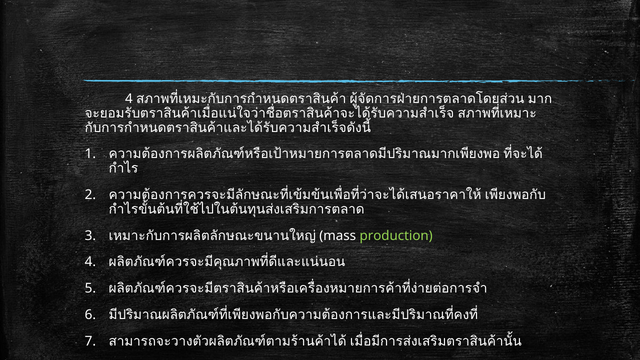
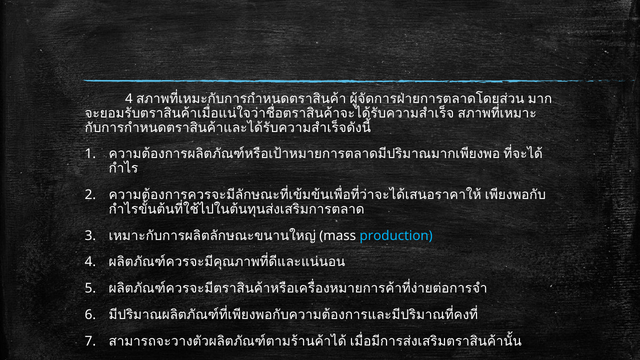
production colour: light green -> light blue (396, 236)
